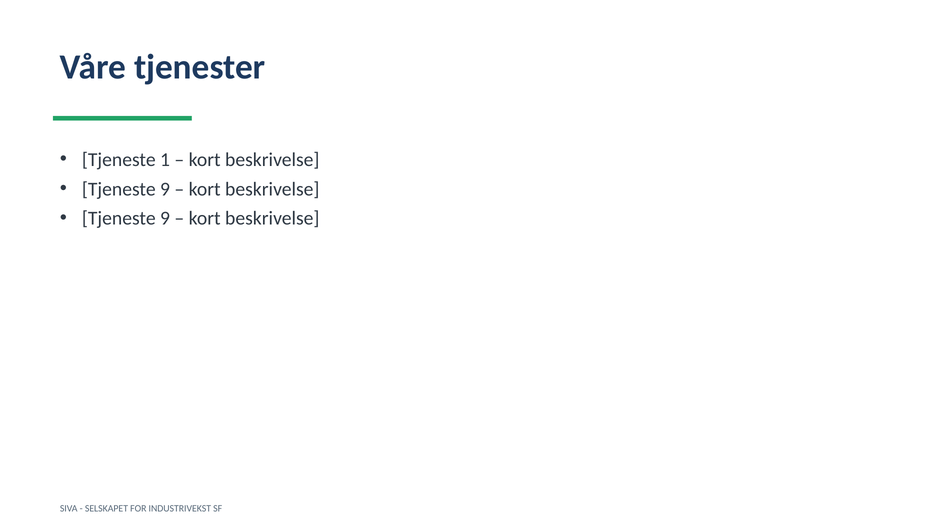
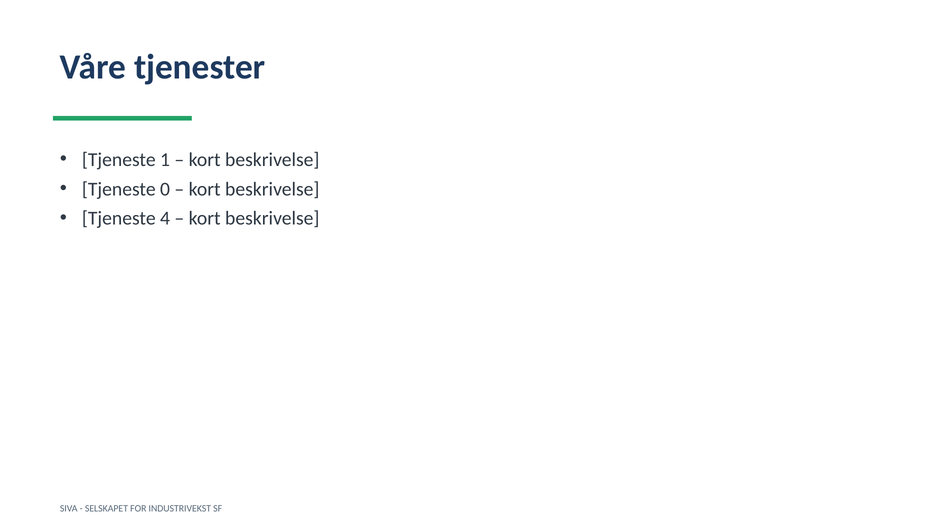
9: 9 -> 0 (165, 189)
9: 9 -> 4 (165, 218)
